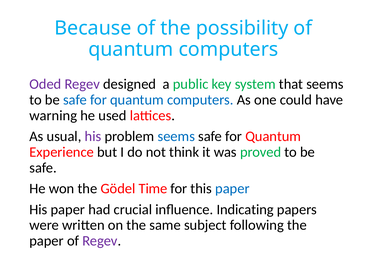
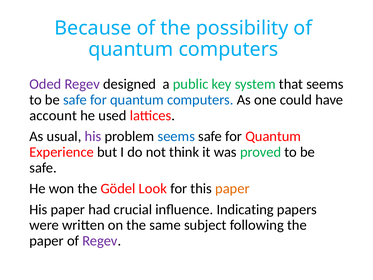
warning: warning -> account (53, 115)
Time: Time -> Look (153, 188)
paper colour: blue -> orange (232, 188)
